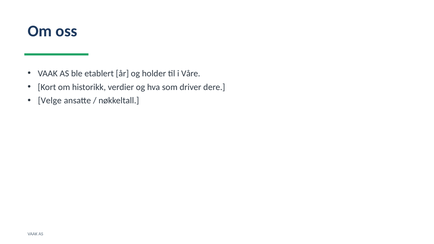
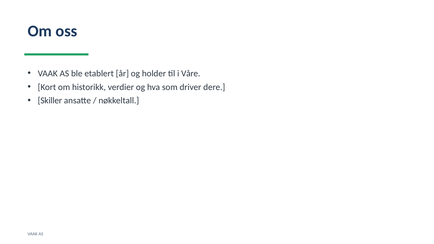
Velge: Velge -> Skiller (50, 101)
